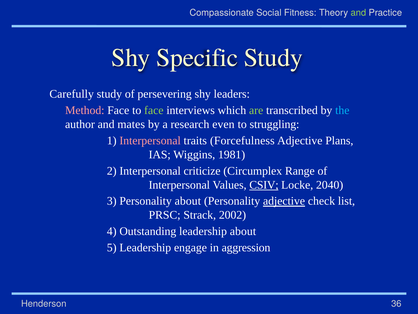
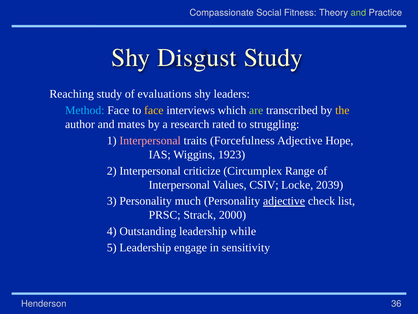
Specific: Specific -> Disgust (197, 58)
Carefully: Carefully -> Reaching (72, 94)
persevering: persevering -> evaluations (165, 94)
Method colour: pink -> light blue (85, 110)
face colour: light green -> yellow (154, 110)
the colour: light blue -> yellow (342, 110)
even: even -> rated (224, 124)
Plans: Plans -> Hope (339, 140)
1981: 1981 -> 1923 (232, 154)
CSIV underline: present -> none (264, 185)
2040: 2040 -> 2039 (330, 185)
Personality about: about -> much (188, 201)
2002: 2002 -> 2000 (232, 215)
leadership about: about -> while (243, 231)
aggression: aggression -> sensitivity (246, 247)
